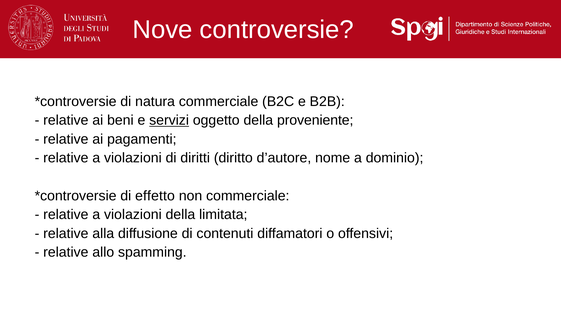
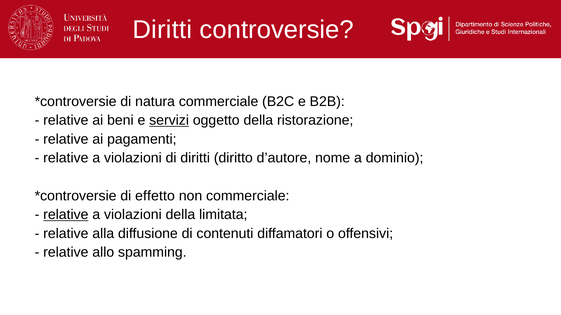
Nove: Nove -> Diritti (162, 30)
proveniente: proveniente -> ristorazione (315, 121)
relative underline: none -> present (66, 215)
